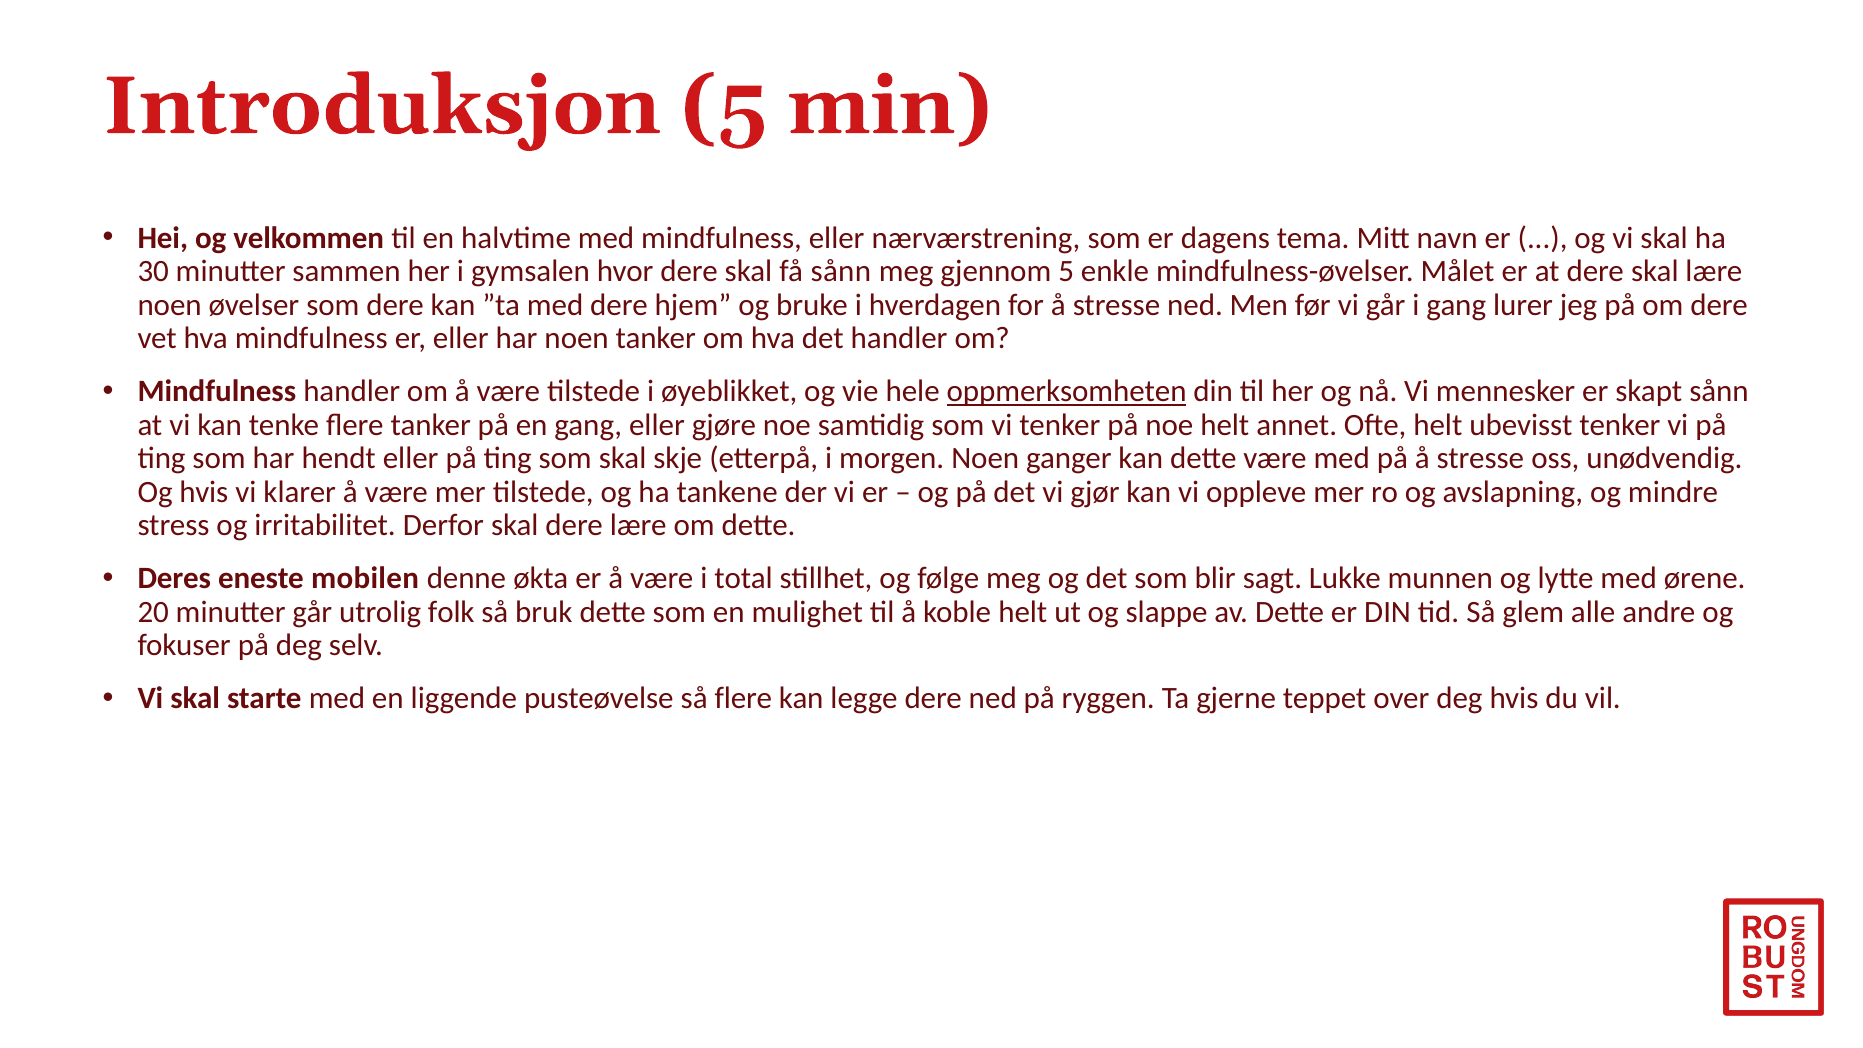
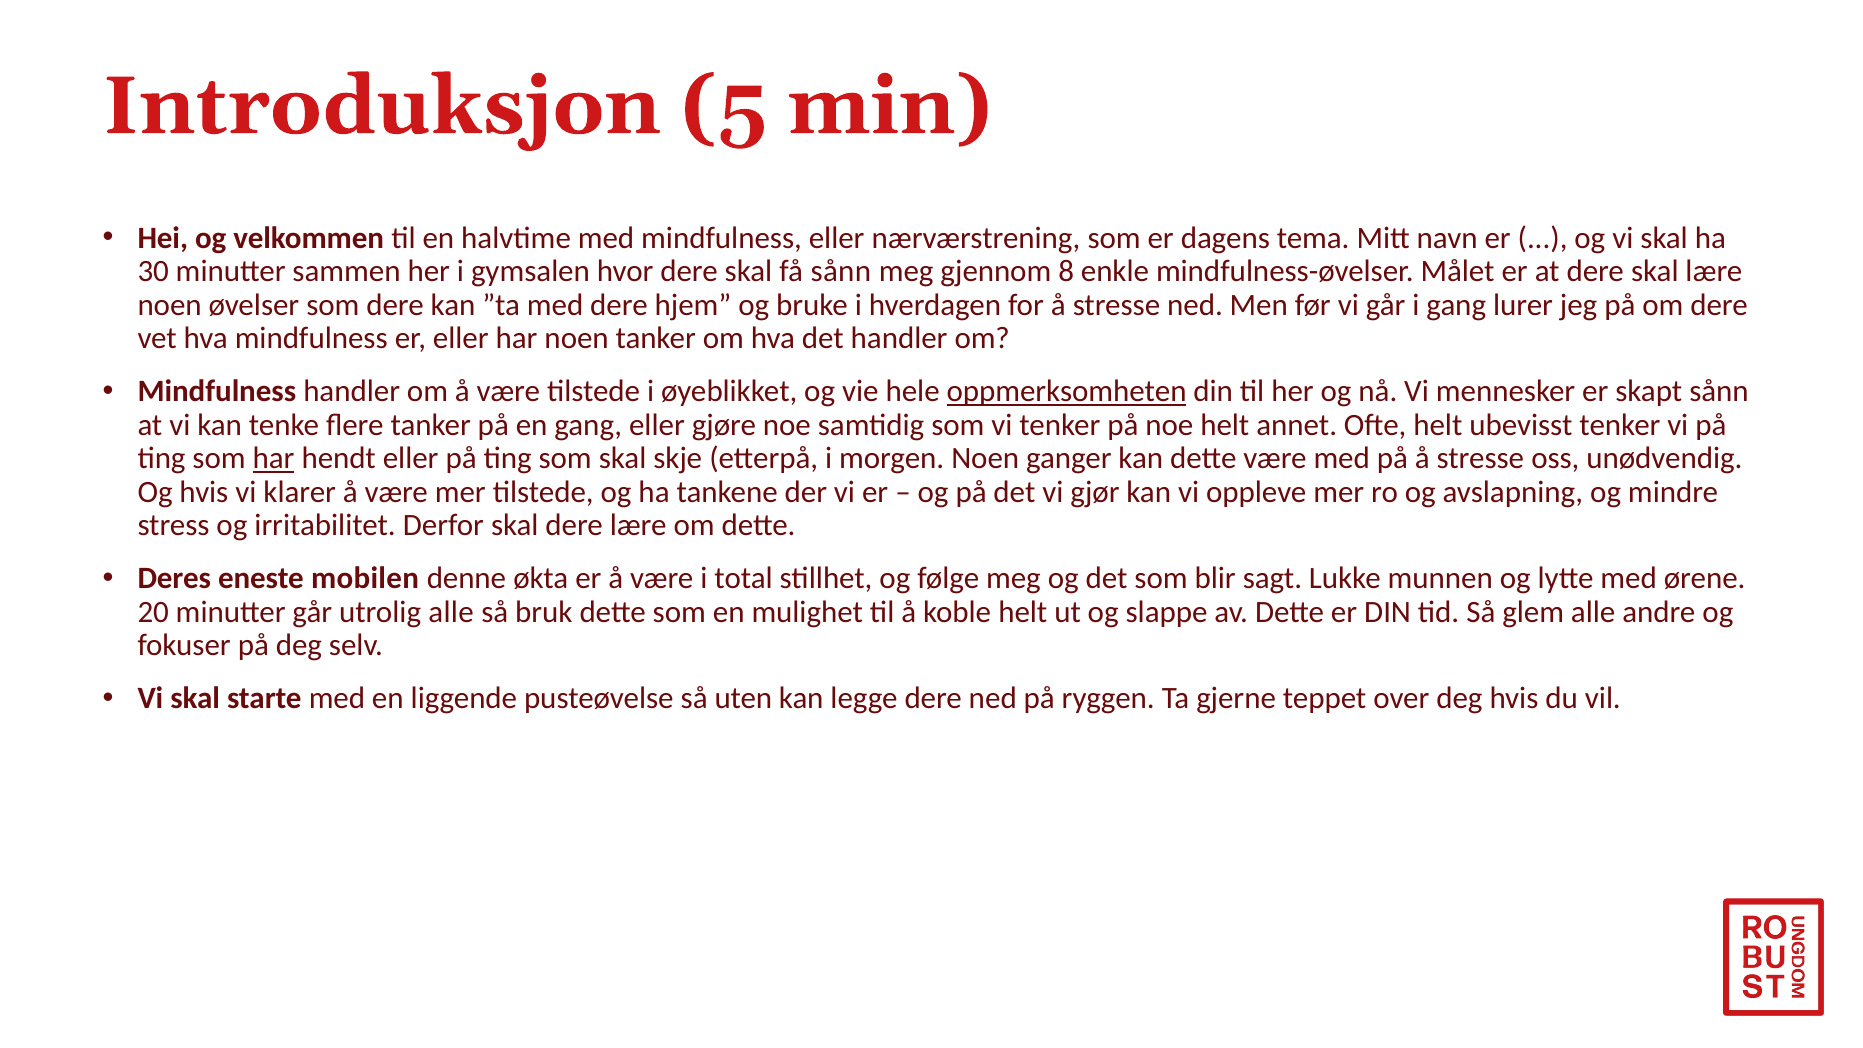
gjennom 5: 5 -> 8 (1066, 271)
har underline: none -> present (274, 458)
utrolig folk: folk -> alle (451, 612)
så flere: flere -> uten (743, 698)
